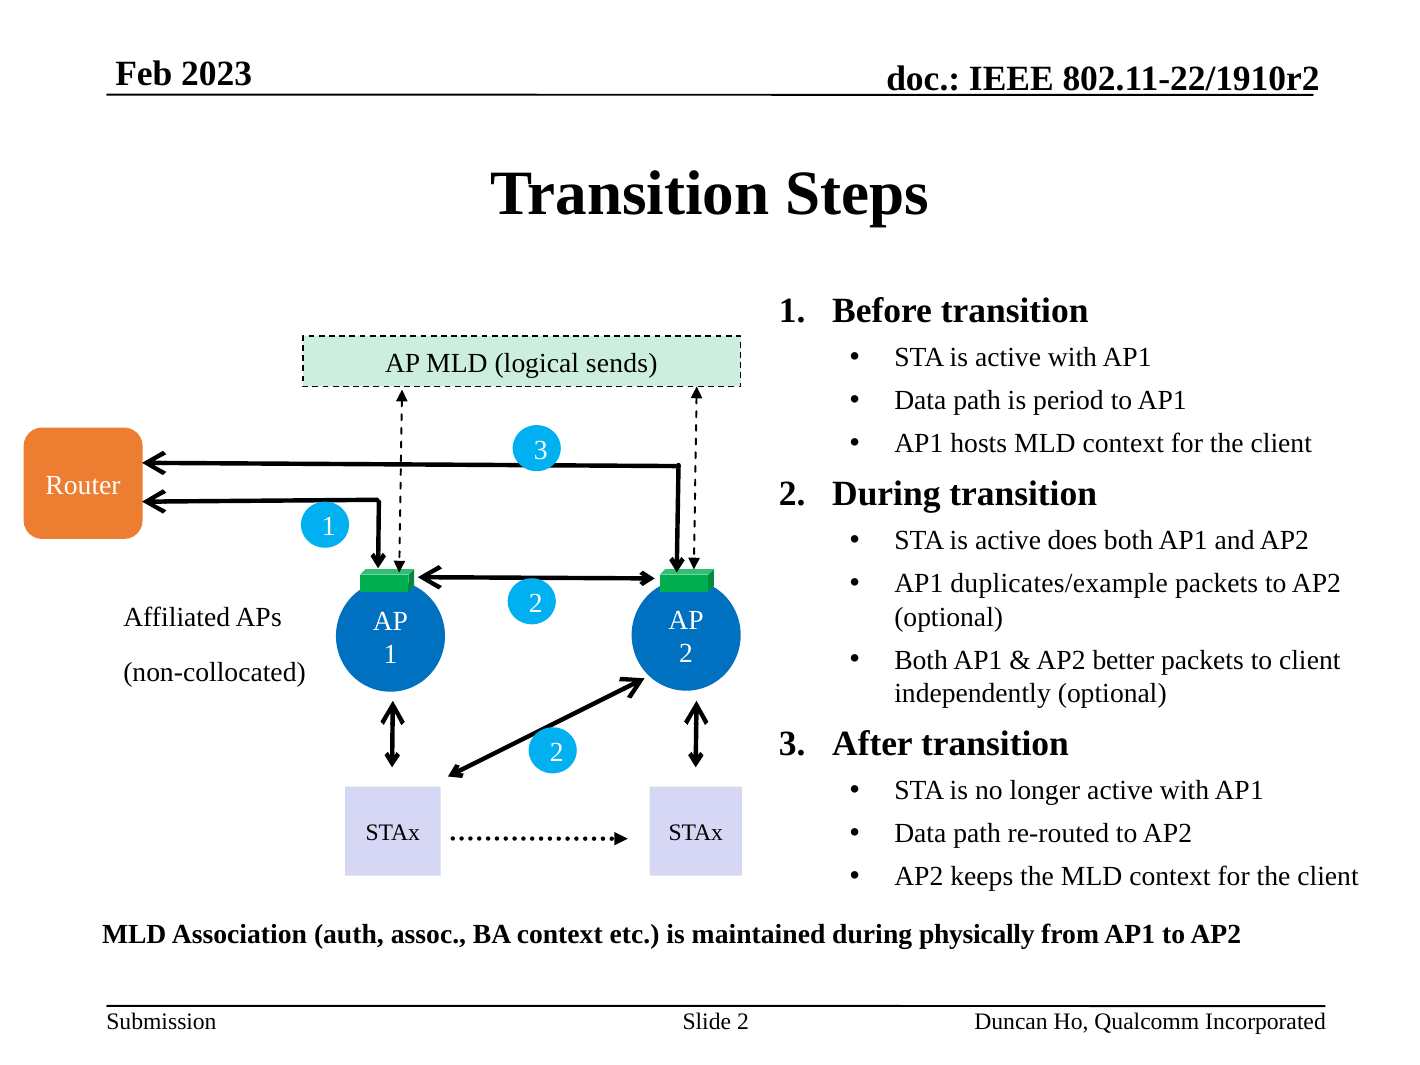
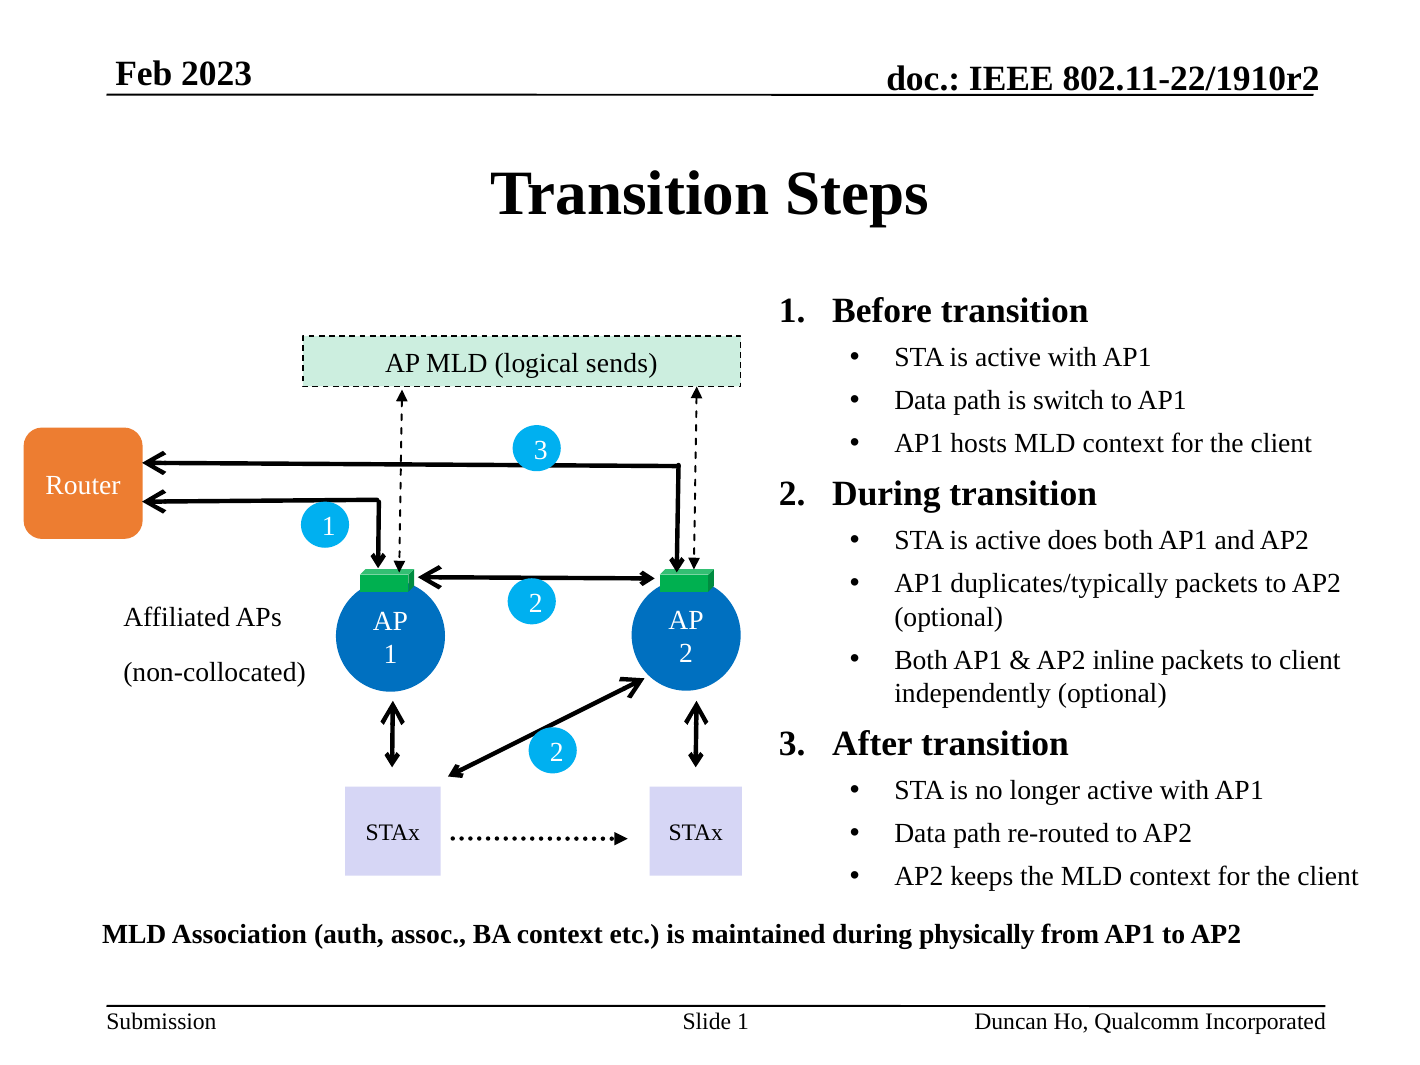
period: period -> switch (1069, 400)
duplicates/example: duplicates/example -> duplicates/typically (1059, 584)
better: better -> inline (1123, 660)
Slide 2: 2 -> 1 (743, 1021)
